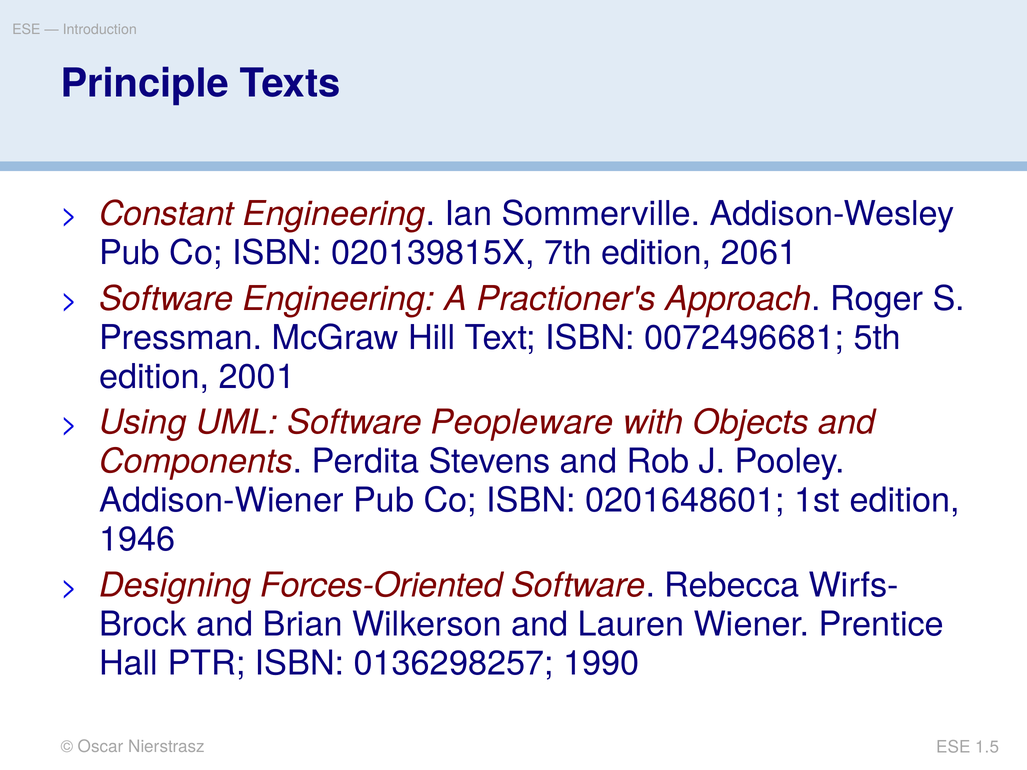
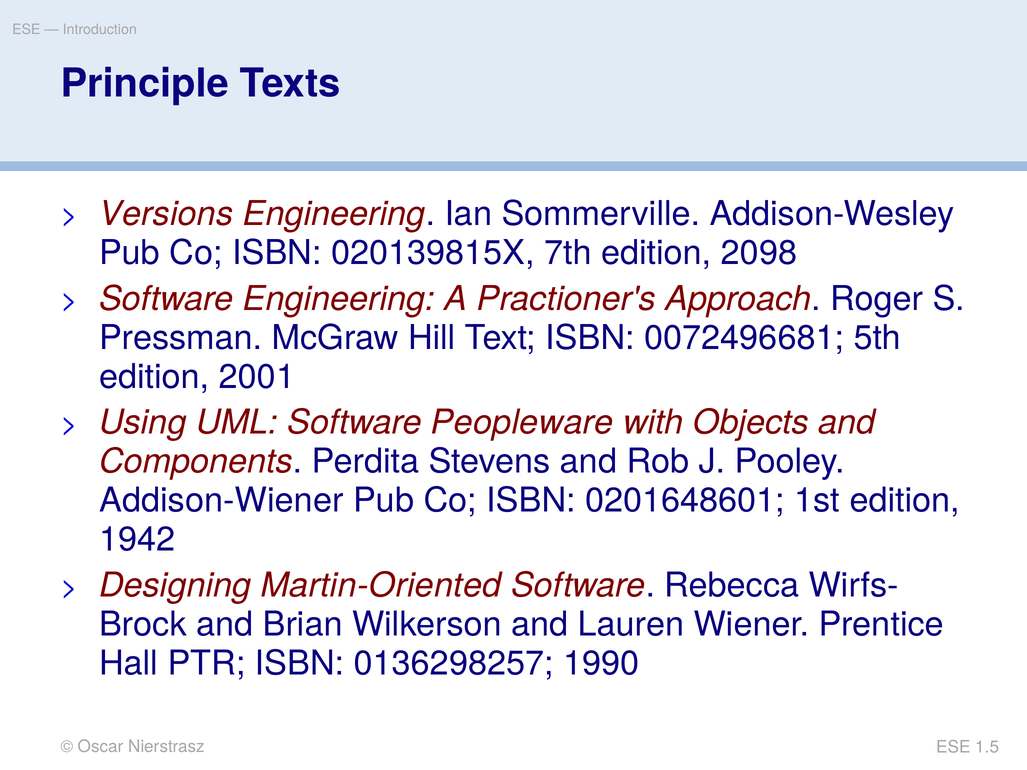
Constant: Constant -> Versions (166, 214)
2061: 2061 -> 2098 (759, 253)
1946: 1946 -> 1942 (137, 540)
Forces-Oriented: Forces-Oriented -> Martin-Oriented (381, 586)
